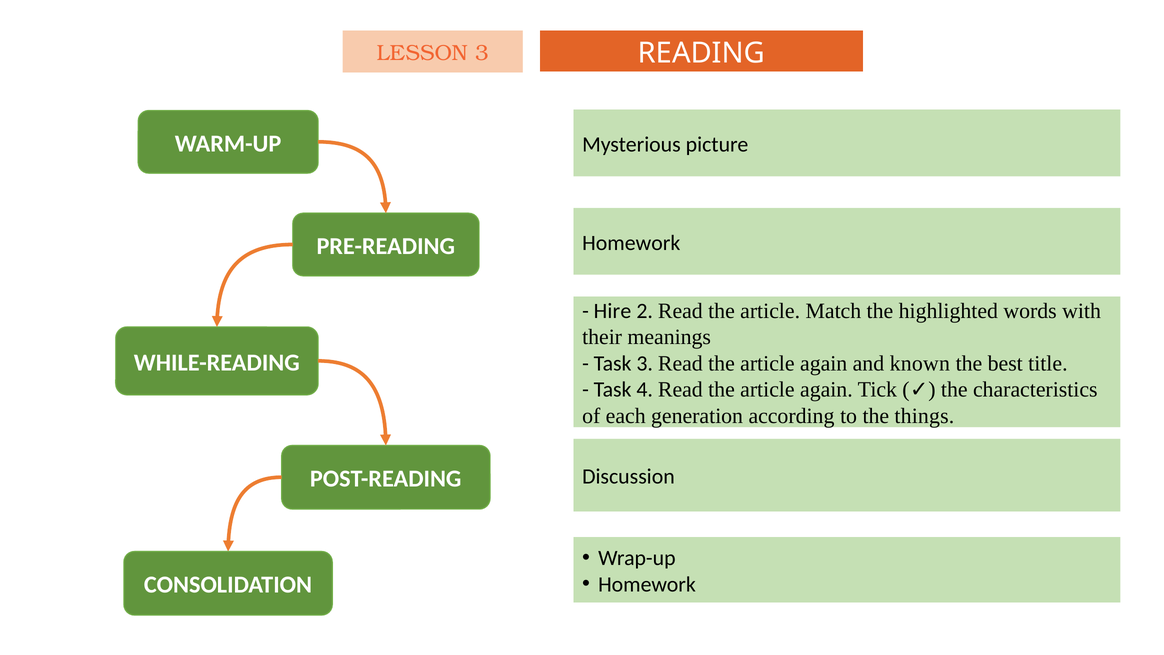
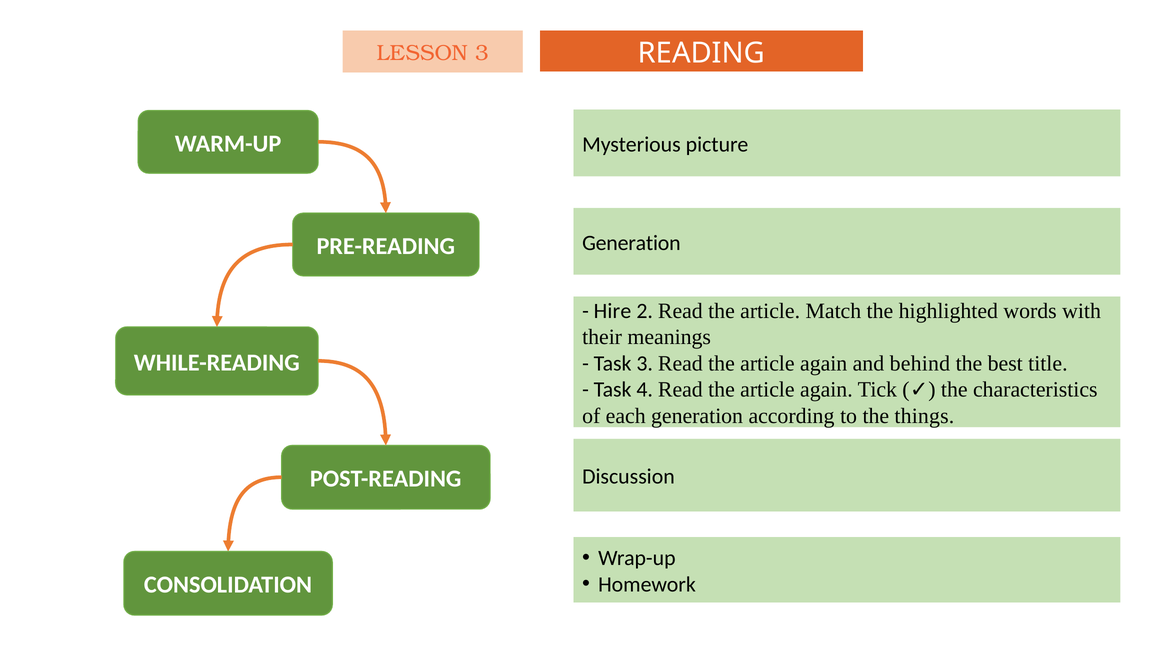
Homework: Homework -> Generation (631, 243)
known: known -> behind (920, 363)
